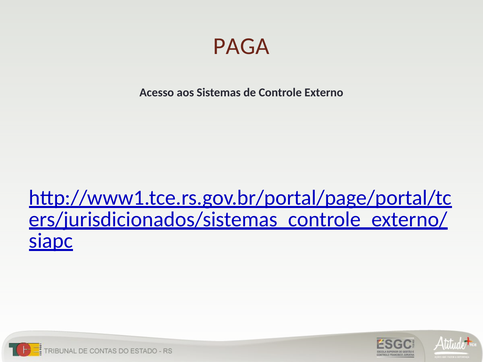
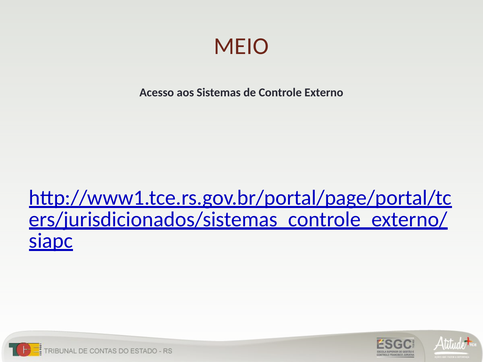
PAGA: PAGA -> MEIO (241, 46)
